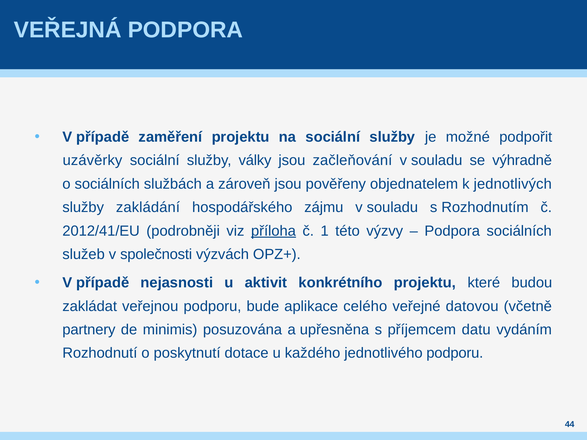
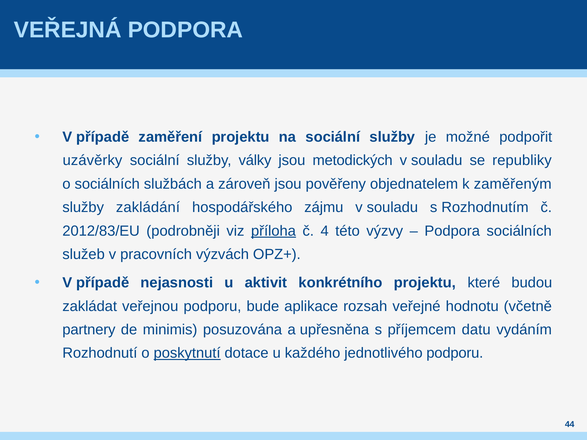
začleňování: začleňování -> metodických (353, 161)
výhradně: výhradně -> republiky (522, 161)
jednotlivých: jednotlivých -> zaměřeným (513, 184)
2012/41/EU: 2012/41/EU -> 2012/83/EU (101, 231)
1: 1 -> 4 (325, 231)
společnosti: společnosti -> pracovních (156, 255)
celého: celého -> rozsah (365, 306)
datovou: datovou -> hodnotu (472, 306)
poskytnutí underline: none -> present (187, 353)
